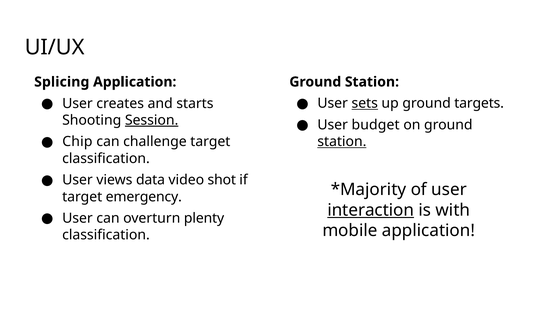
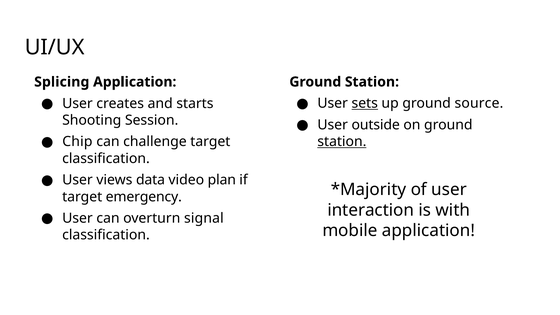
targets: targets -> source (479, 103)
Session underline: present -> none (152, 120)
budget: budget -> outside (376, 125)
shot: shot -> plan (222, 180)
interaction underline: present -> none (371, 210)
plenty: plenty -> signal (204, 218)
